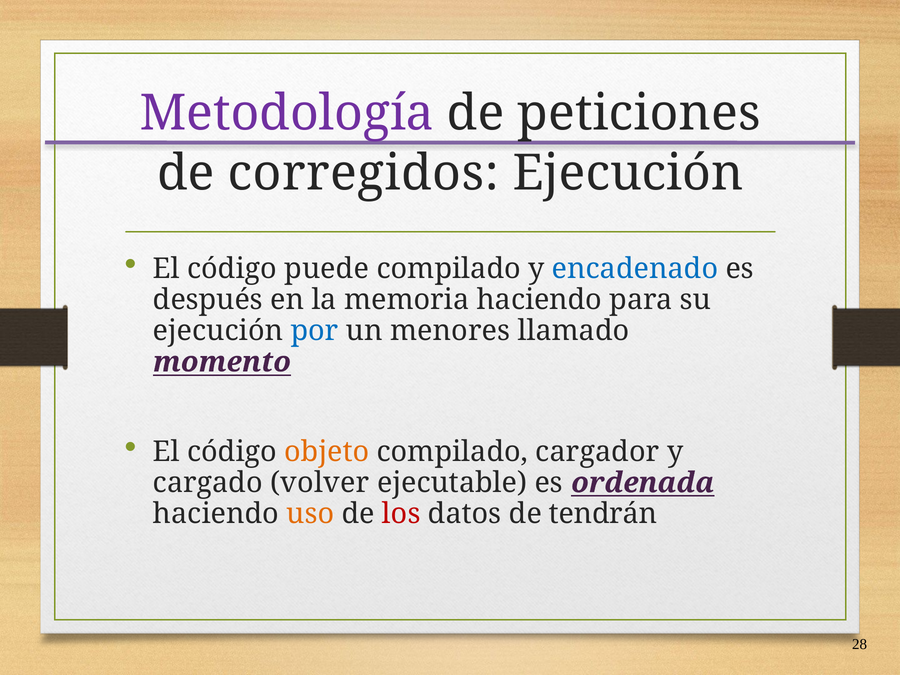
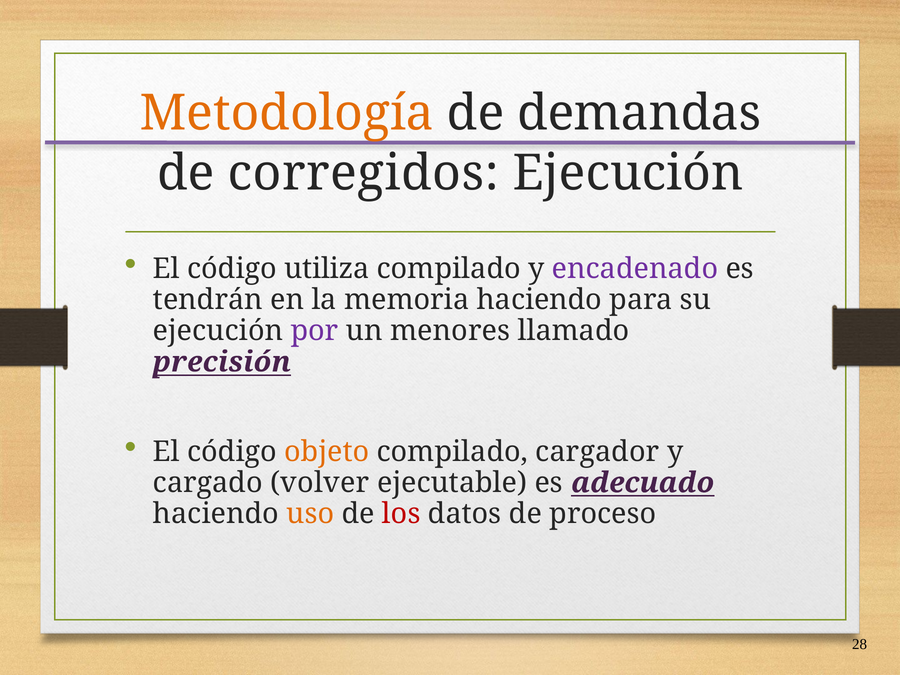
Metodología colour: purple -> orange (287, 113)
peticiones: peticiones -> demandas (639, 113)
puede: puede -> utiliza (327, 269)
encadenado colour: blue -> purple (635, 269)
después: después -> tendrán (208, 300)
por colour: blue -> purple (314, 331)
momento: momento -> precisión (222, 362)
ordenada: ordenada -> adecuado (643, 483)
tendrán: tendrán -> proceso (603, 514)
